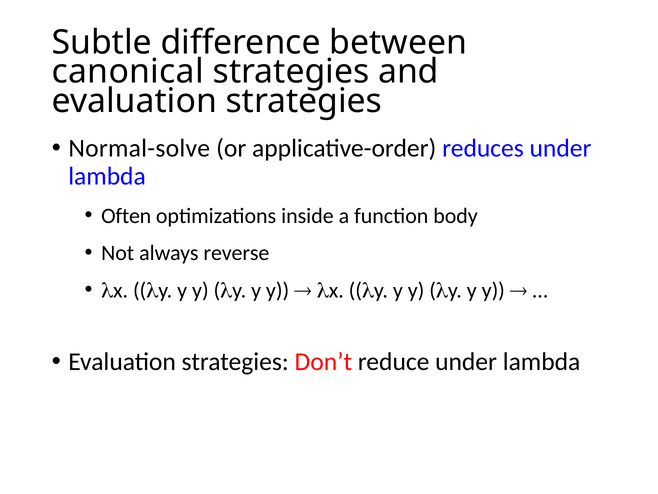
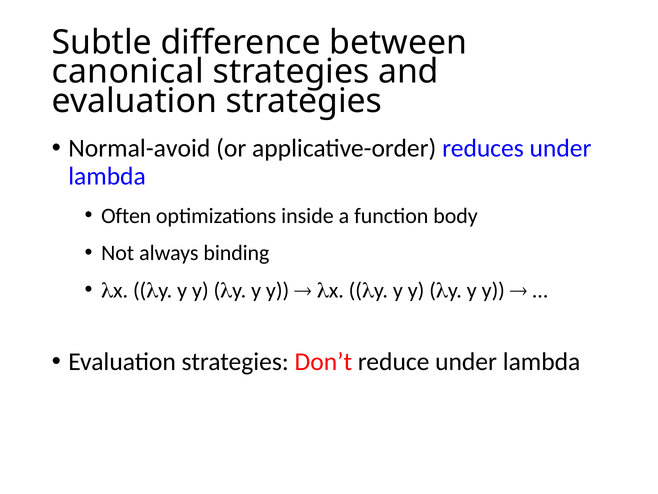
Normal-solve: Normal-solve -> Normal-avoid (139, 148)
reverse: reverse -> binding (236, 253)
